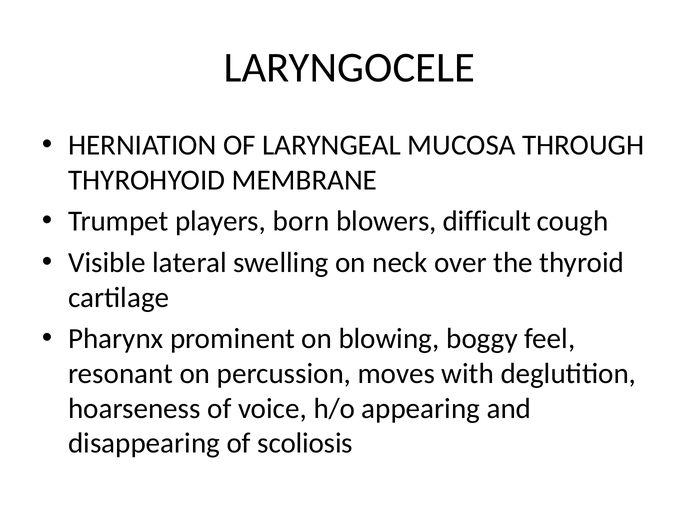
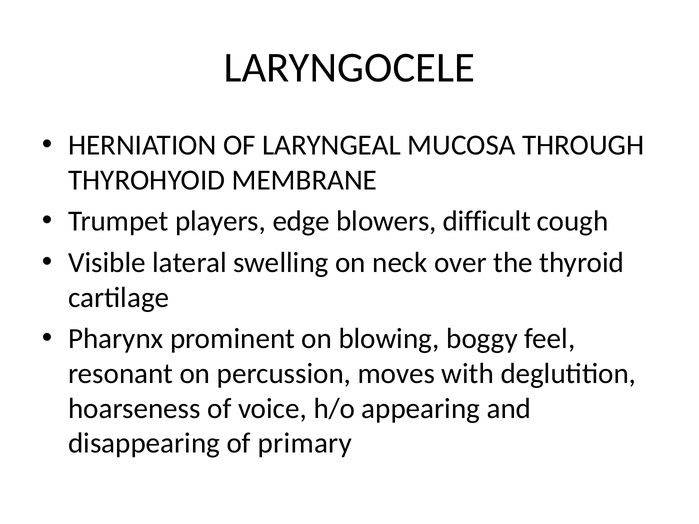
born: born -> edge (301, 221)
scoliosis: scoliosis -> primary (305, 444)
